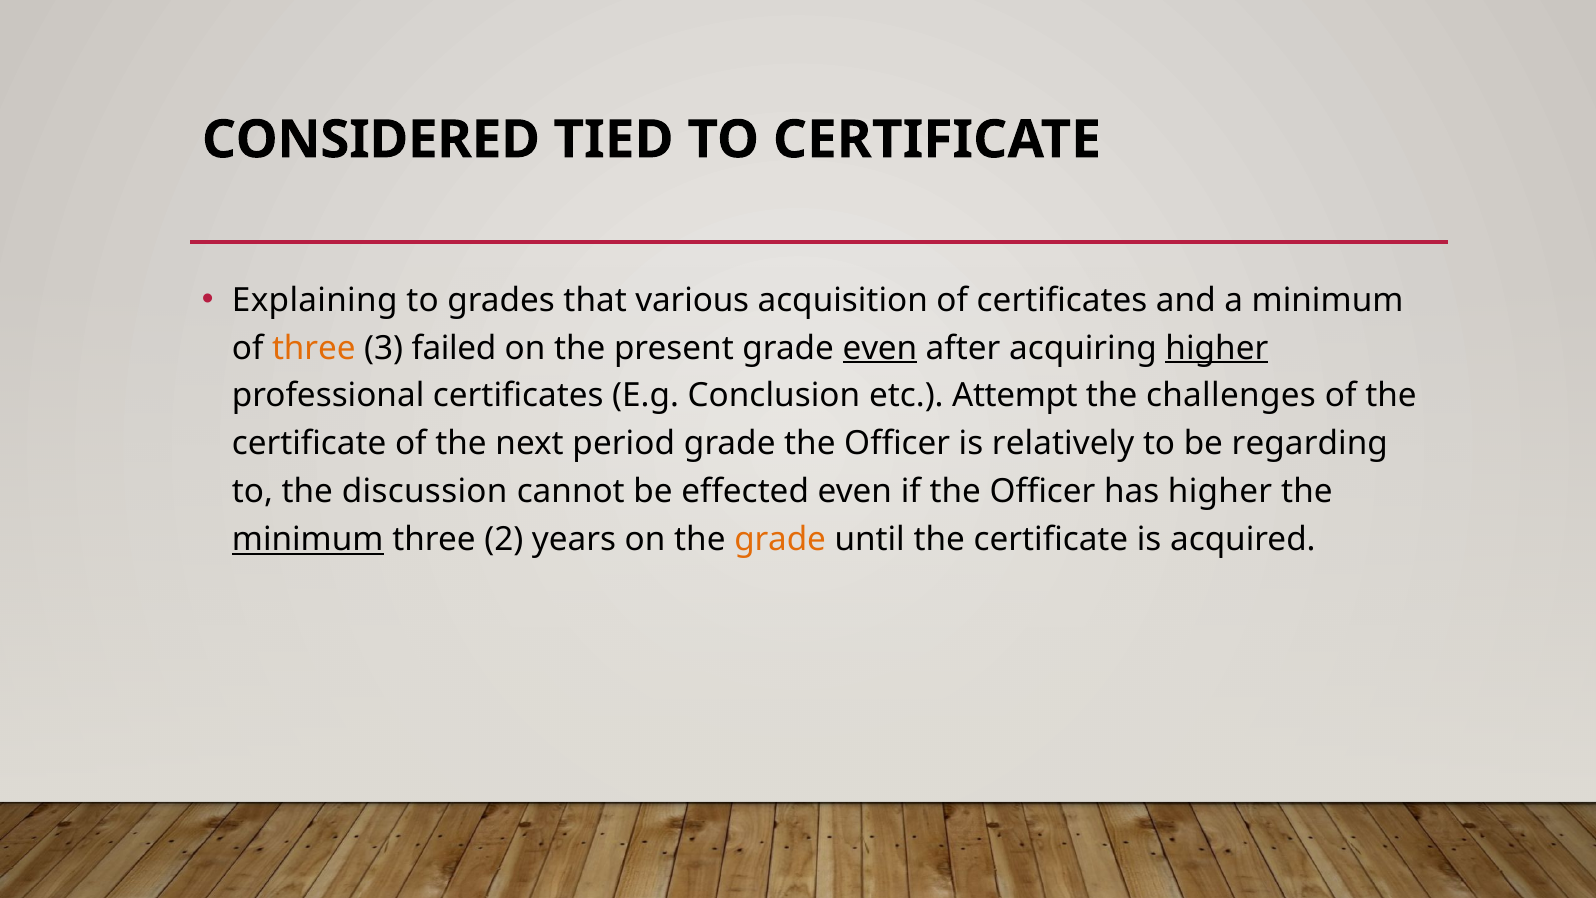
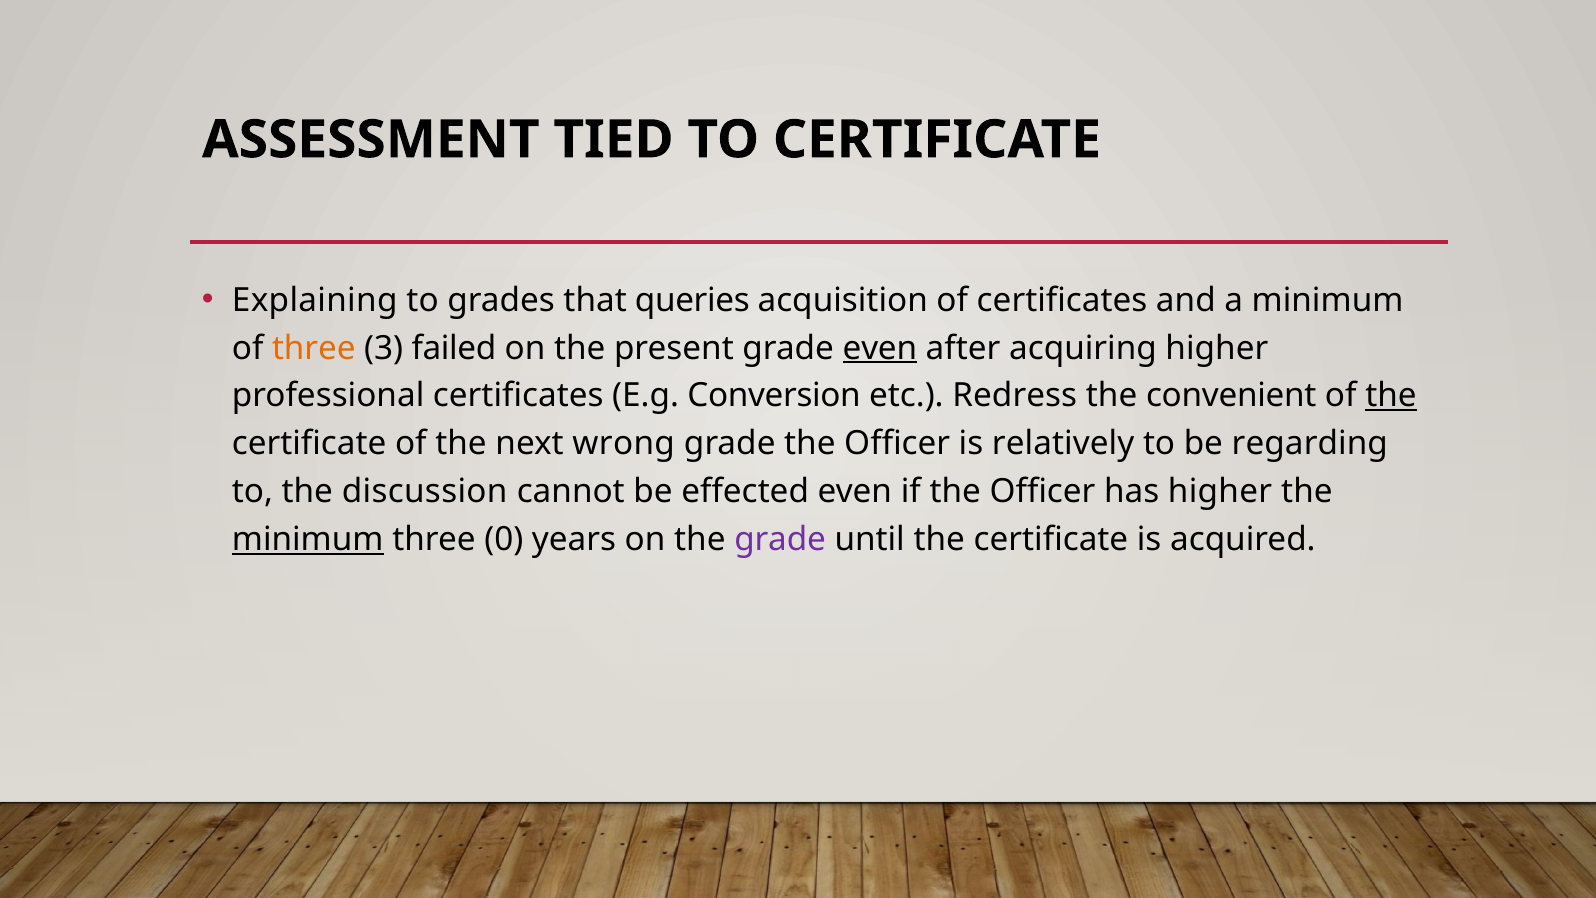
CONSIDERED: CONSIDERED -> ASSESSMENT (371, 140)
various: various -> queries (692, 300)
higher underline: present -> none (1217, 348)
Conclusion: Conclusion -> Conversion (774, 396)
Attempt: Attempt -> Redress (1015, 396)
challenges: challenges -> convenient (1231, 396)
the underline: none -> present (1391, 396)
period: period -> wrong (624, 444)
2: 2 -> 0 (504, 539)
grade colour: orange -> purple (780, 539)
